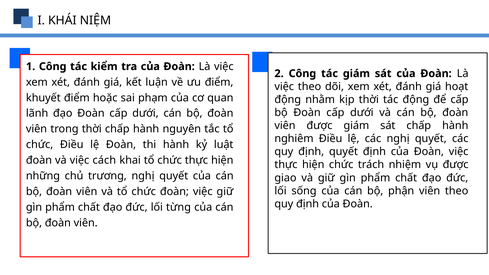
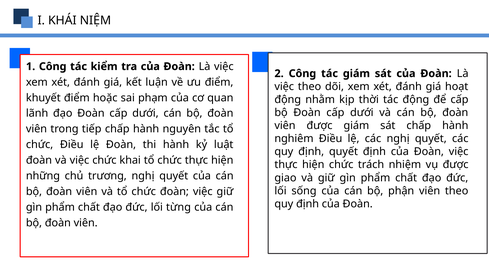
trong thời: thời -> tiếp (92, 129)
việc cách: cách -> chức (104, 160)
